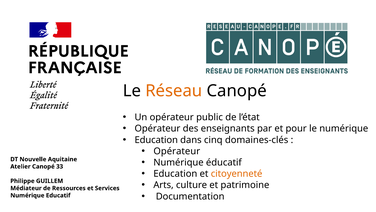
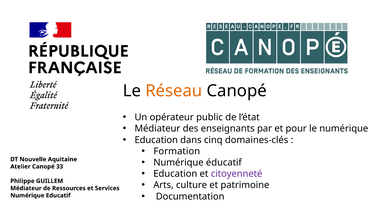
Opérateur: Opérateur -> Médiateur (157, 128)
Opérateur: Opérateur -> Formation (177, 151)
citoyenneté colour: orange -> purple (237, 173)
